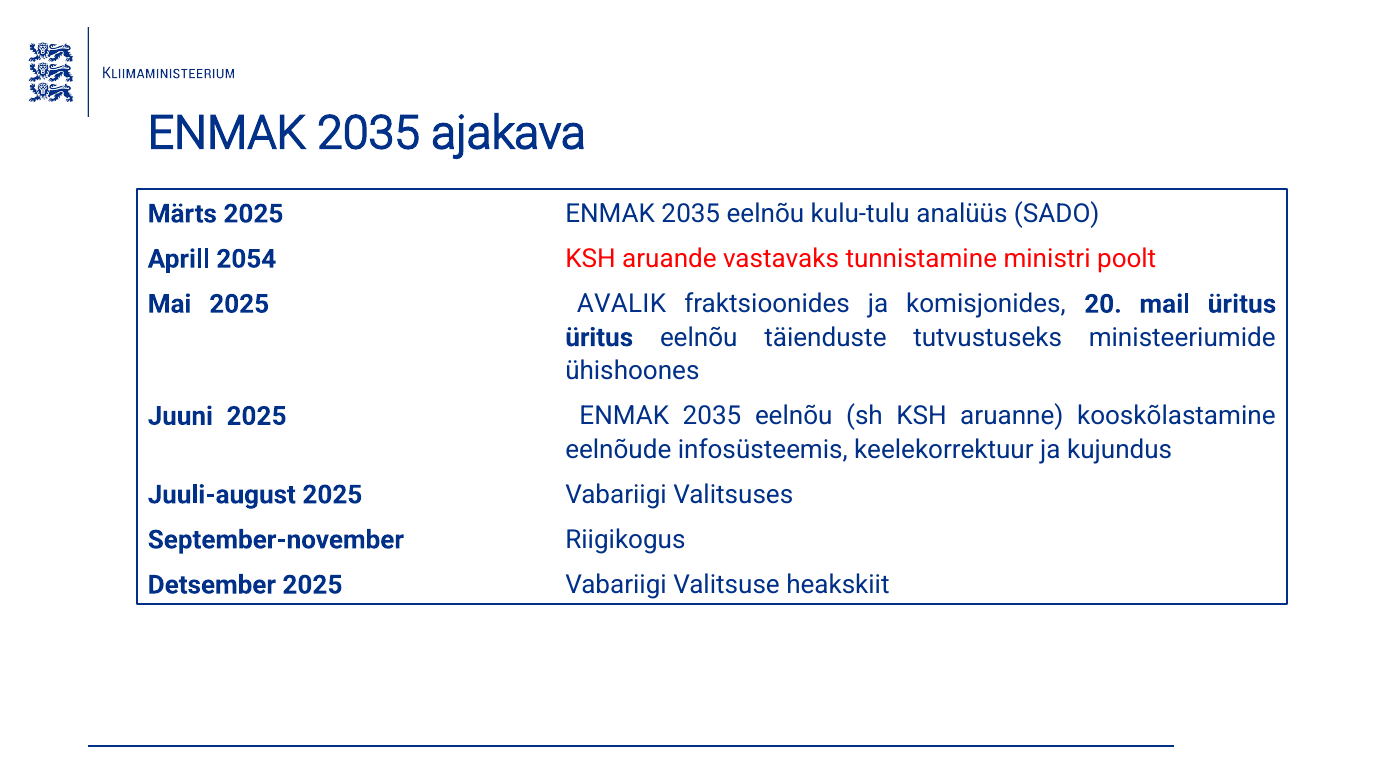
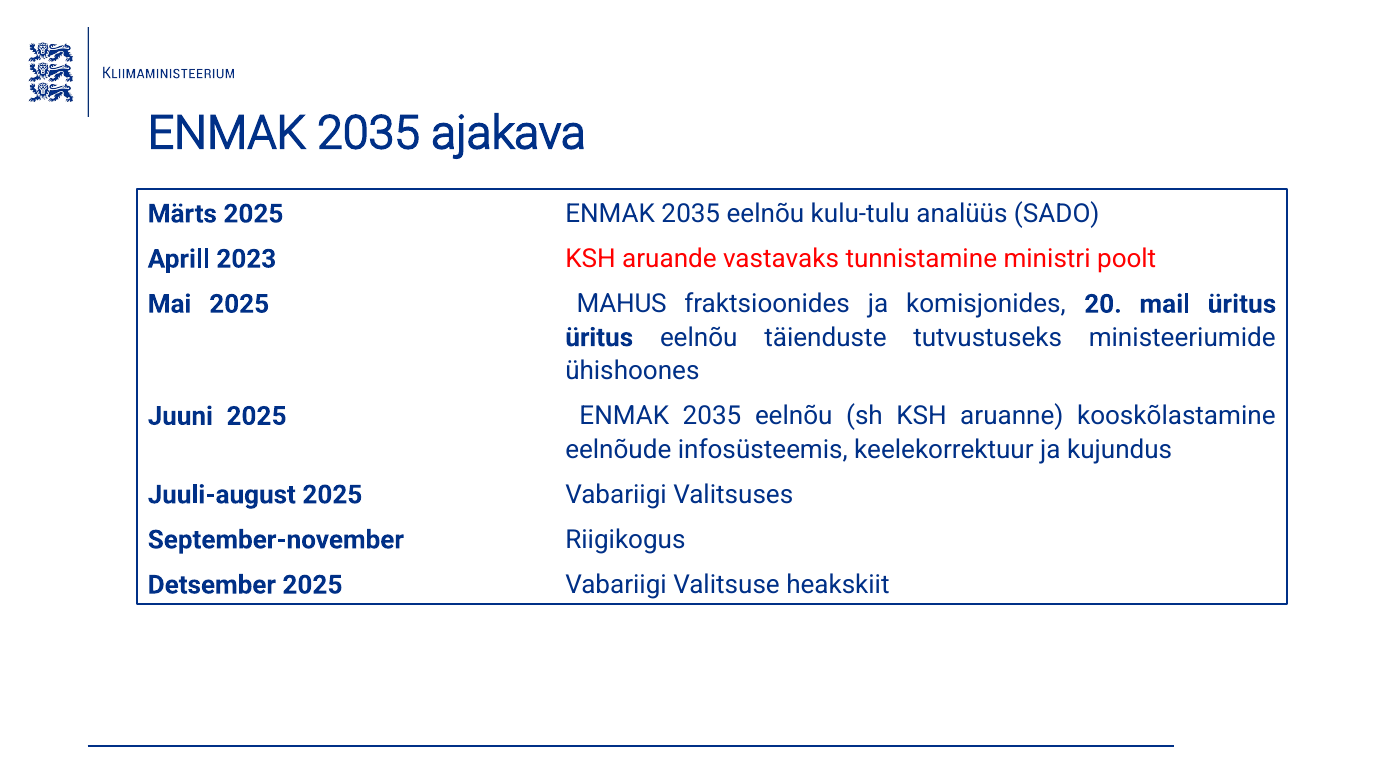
2054: 2054 -> 2023 (246, 259)
AVALIK: AVALIK -> MAHUS (622, 304)
